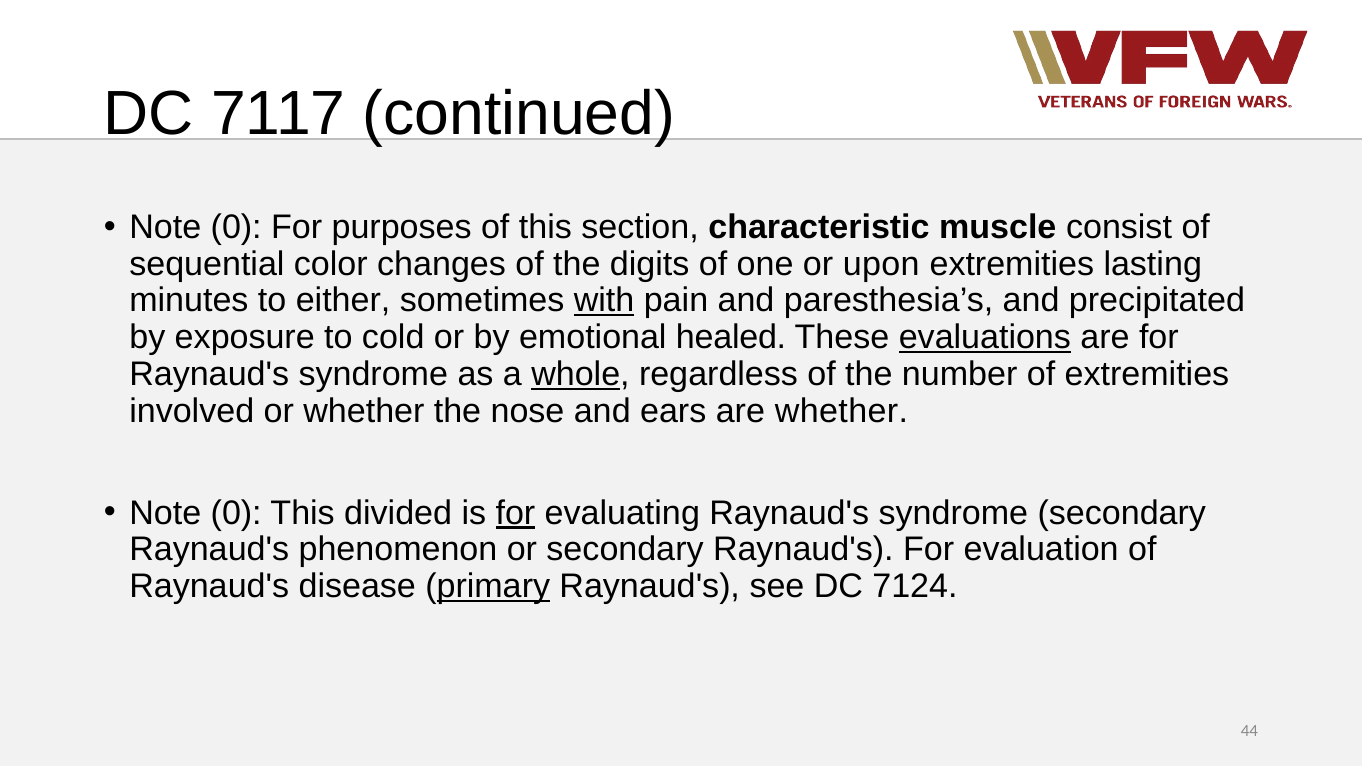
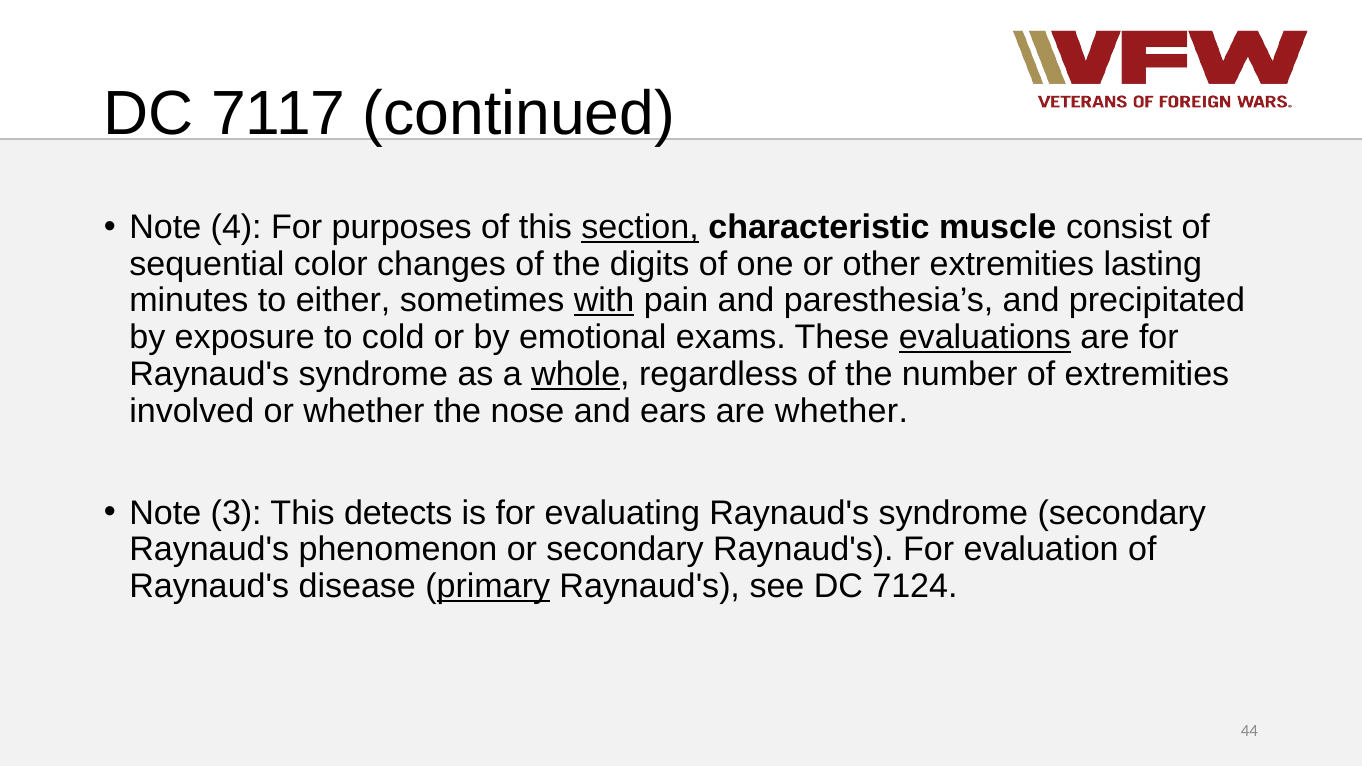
0: 0 -> 4 (236, 227)
section underline: none -> present (640, 227)
upon: upon -> other (881, 264)
healed: healed -> exams (731, 338)
0: 0 -> 3 (236, 513)
divided: divided -> detects (398, 513)
for underline: present -> none (515, 513)
